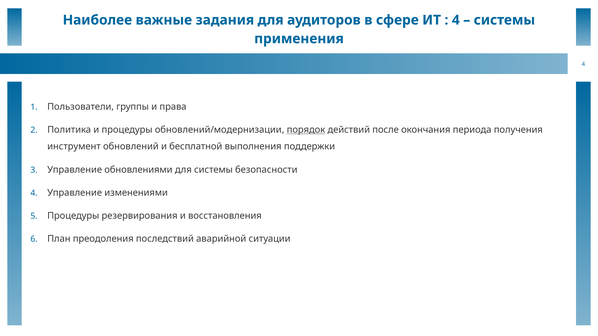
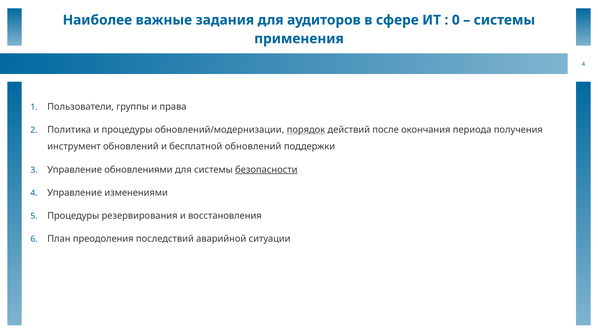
4: 4 -> 0 (456, 20)
бесплатной выполнения: выполнения -> обновлений (253, 147)
безопасности underline: none -> present (266, 170)
